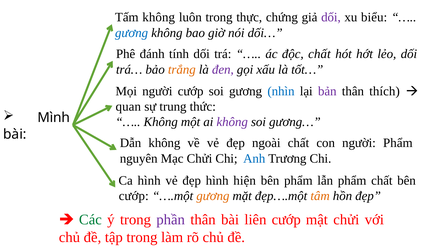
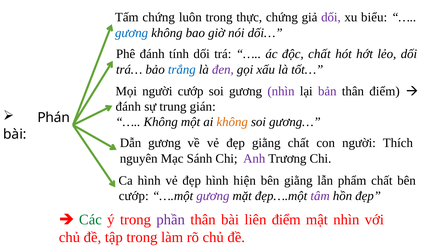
Tấm không: không -> chứng (159, 17)
trắng colour: orange -> blue (182, 69)
nhìn colour: blue -> purple (281, 91)
thân thích: thích -> điểm (385, 91)
quan: quan -> đánh (128, 106)
thức: thức -> gián (203, 106)
Mình: Mình -> Phán (54, 117)
không colour: purple -> orange (232, 122)
Dẫn không: không -> gương (164, 143)
đẹp ngoài: ngoài -> giằng (266, 143)
người Phẩm: Phẩm -> Thích (398, 143)
Mạc Chửi: Chửi -> Sánh (199, 158)
Anh colour: blue -> purple (254, 158)
bên phẩm: phẩm -> giằng (298, 180)
gương colour: orange -> purple (213, 196)
tâm colour: orange -> purple (320, 196)
liên cướp: cướp -> điểm (286, 219)
mật chửi: chửi -> nhìn (346, 219)
